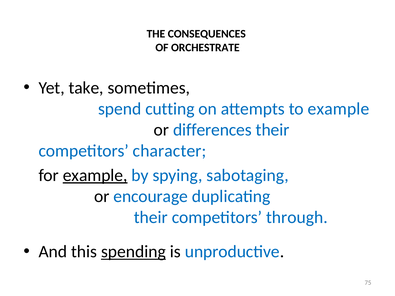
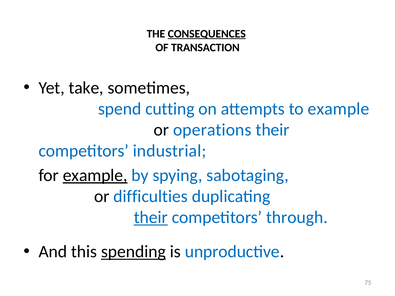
CONSEQUENCES underline: none -> present (207, 34)
ORCHESTRATE: ORCHESTRATE -> TRANSACTION (205, 48)
differences: differences -> operations (212, 130)
character: character -> industrial (169, 151)
encourage: encourage -> difficulties (151, 197)
their underline: none -> present (151, 218)
